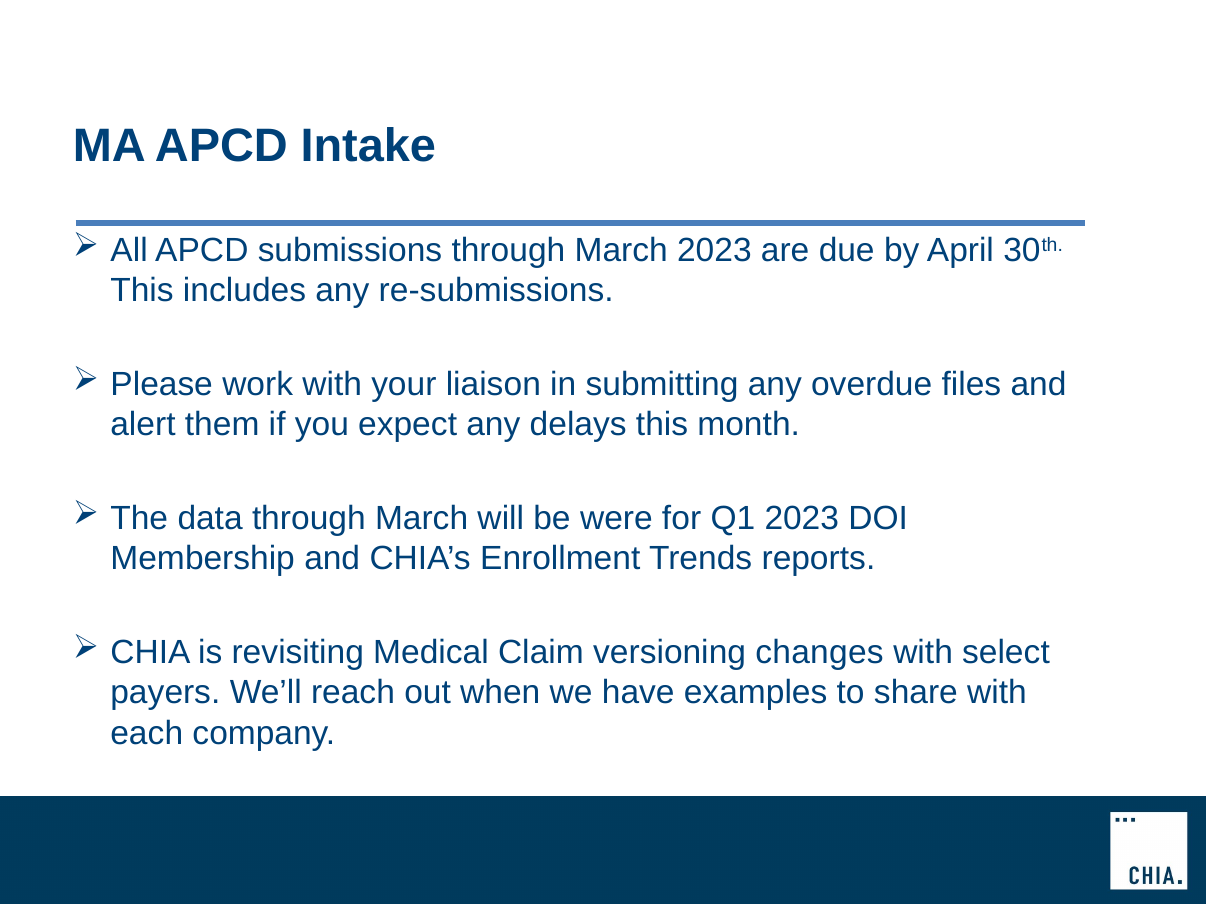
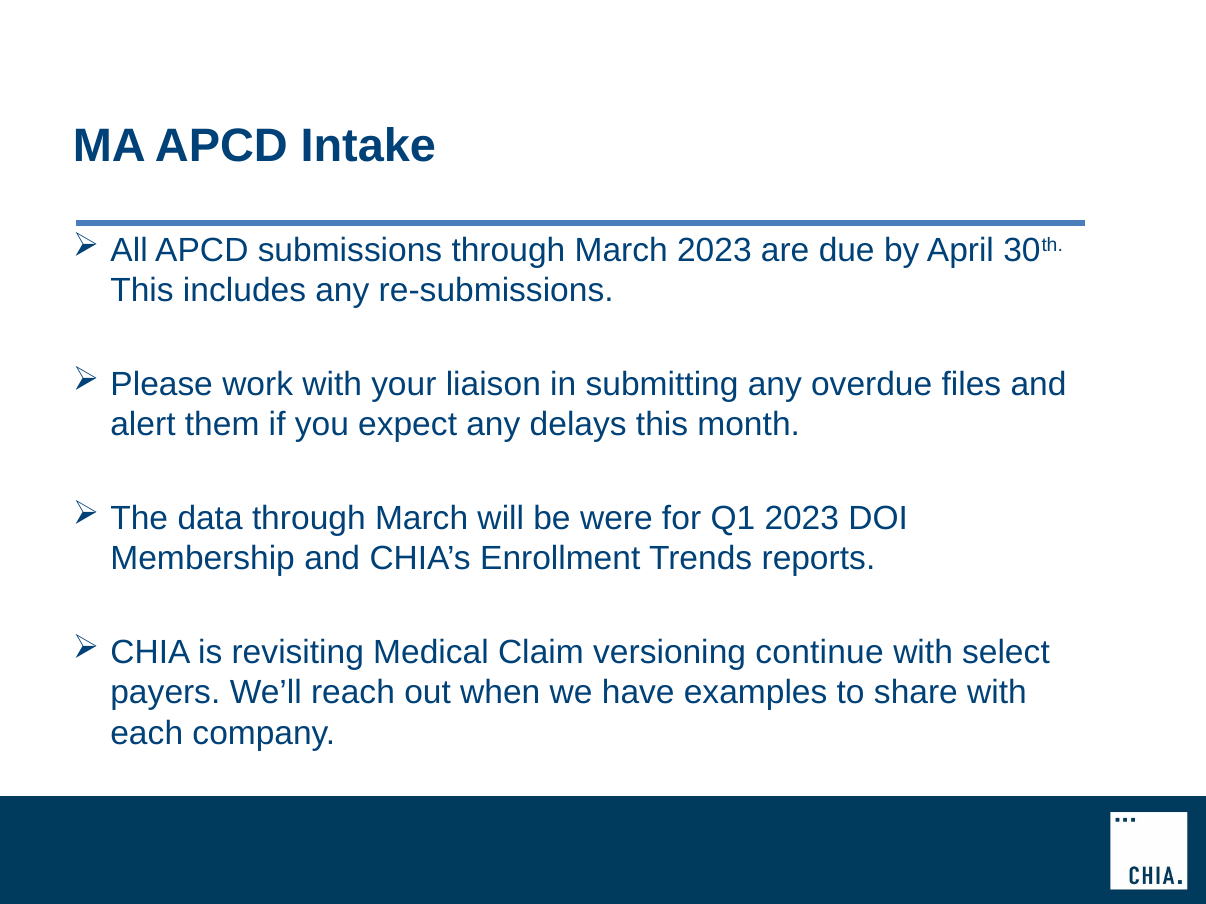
changes: changes -> continue (820, 653)
